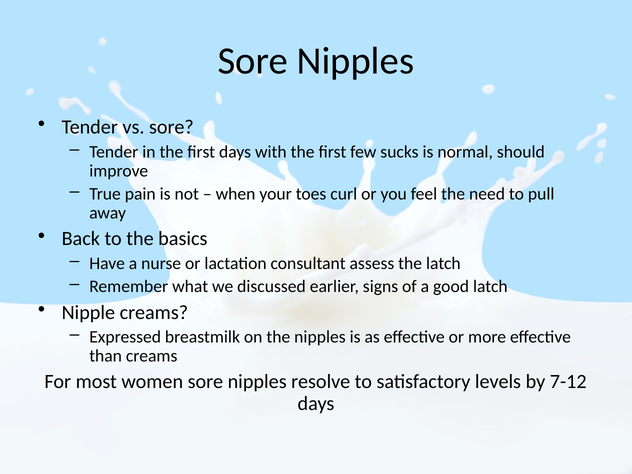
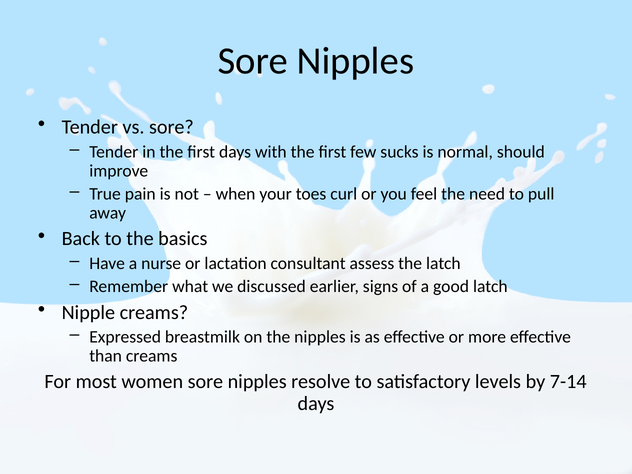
7-12: 7-12 -> 7-14 (568, 382)
